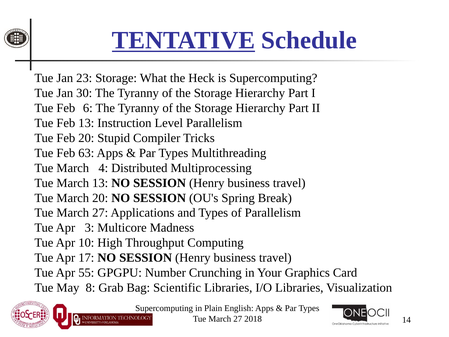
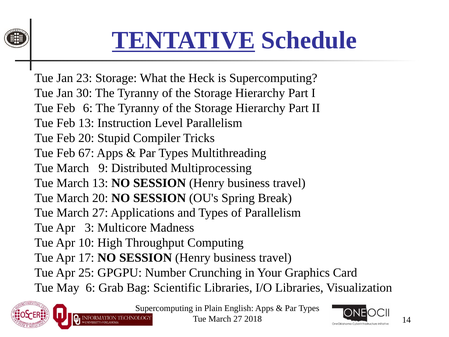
63: 63 -> 67 (86, 153)
4: 4 -> 9 (103, 168)
55: 55 -> 25 (86, 273)
May 8: 8 -> 6 (90, 288)
